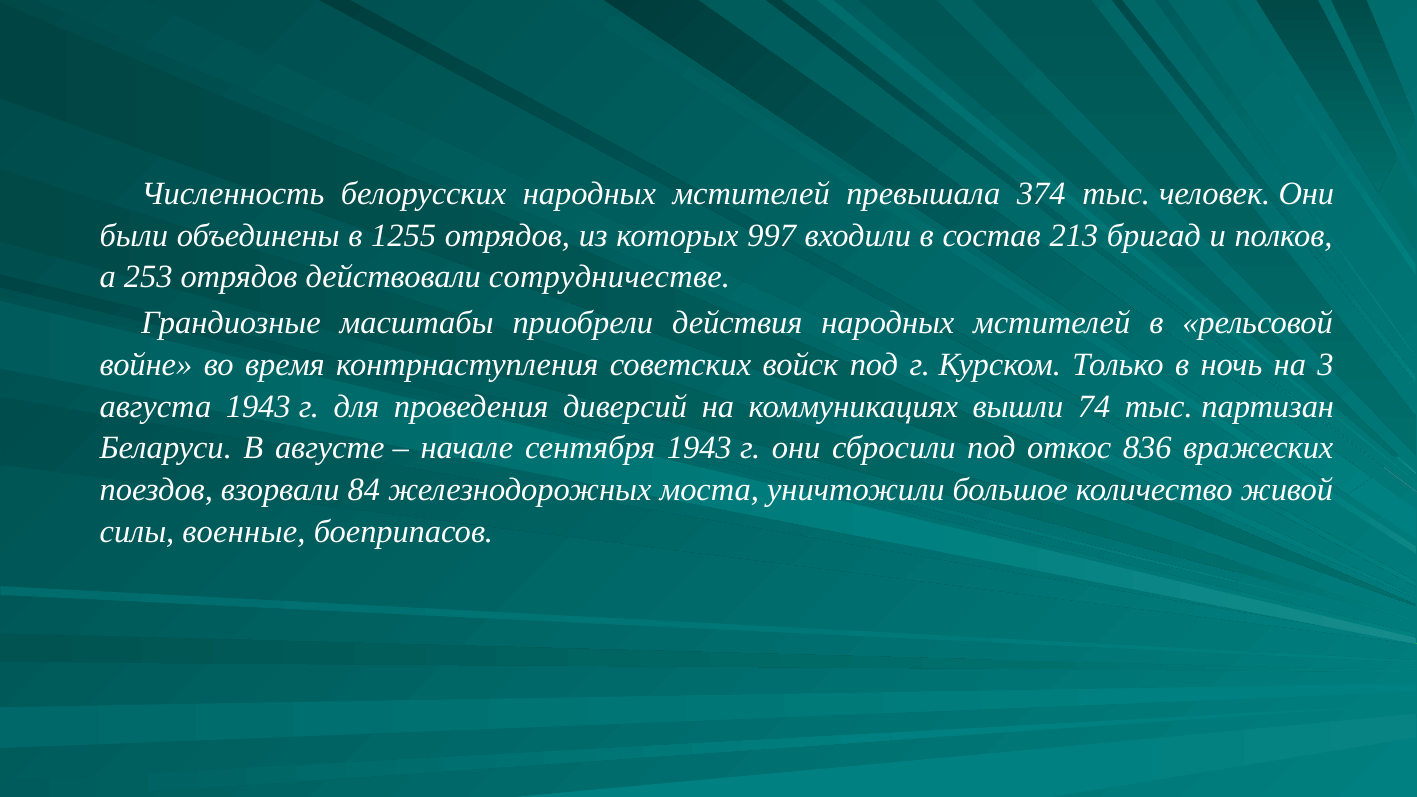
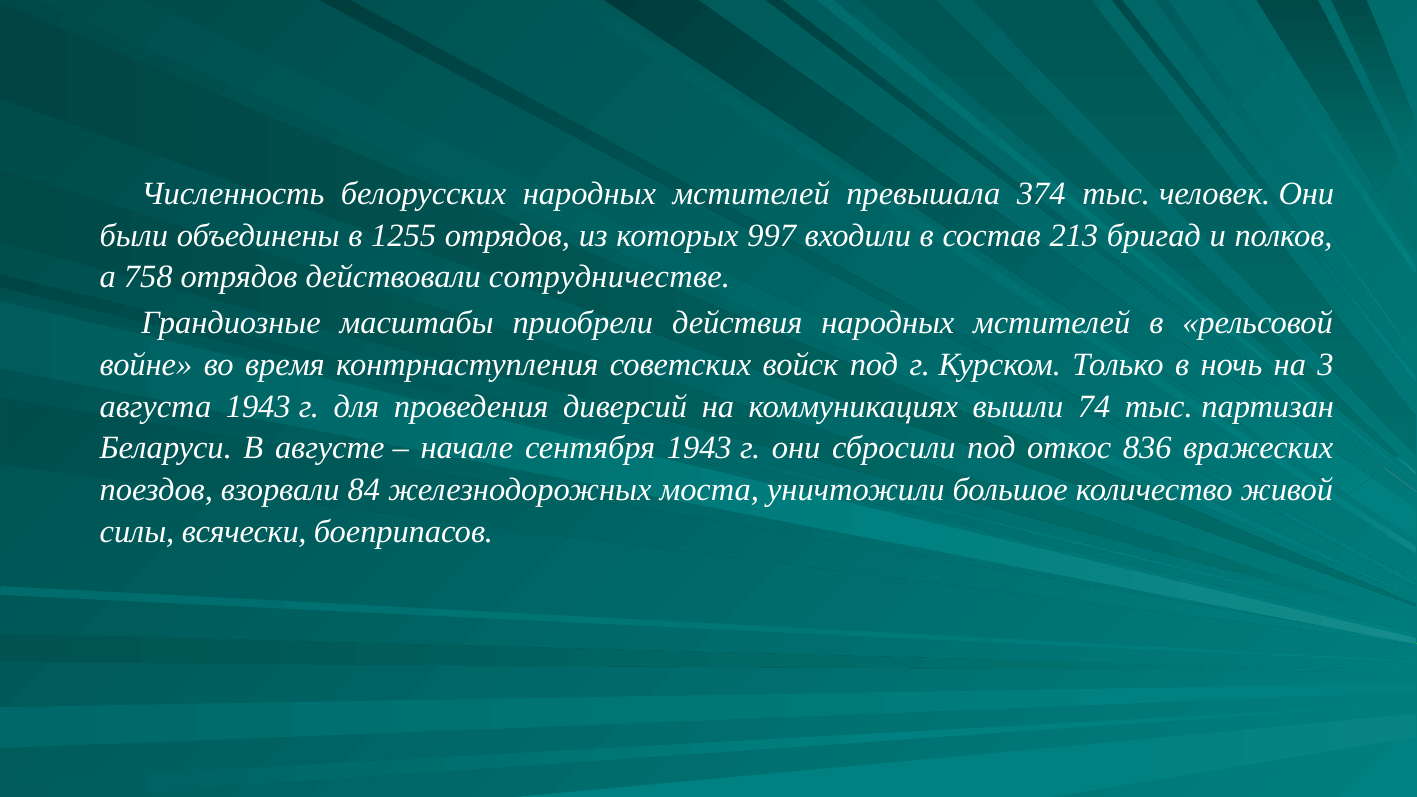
253: 253 -> 758 (148, 277)
военные: военные -> всячески (244, 532)
